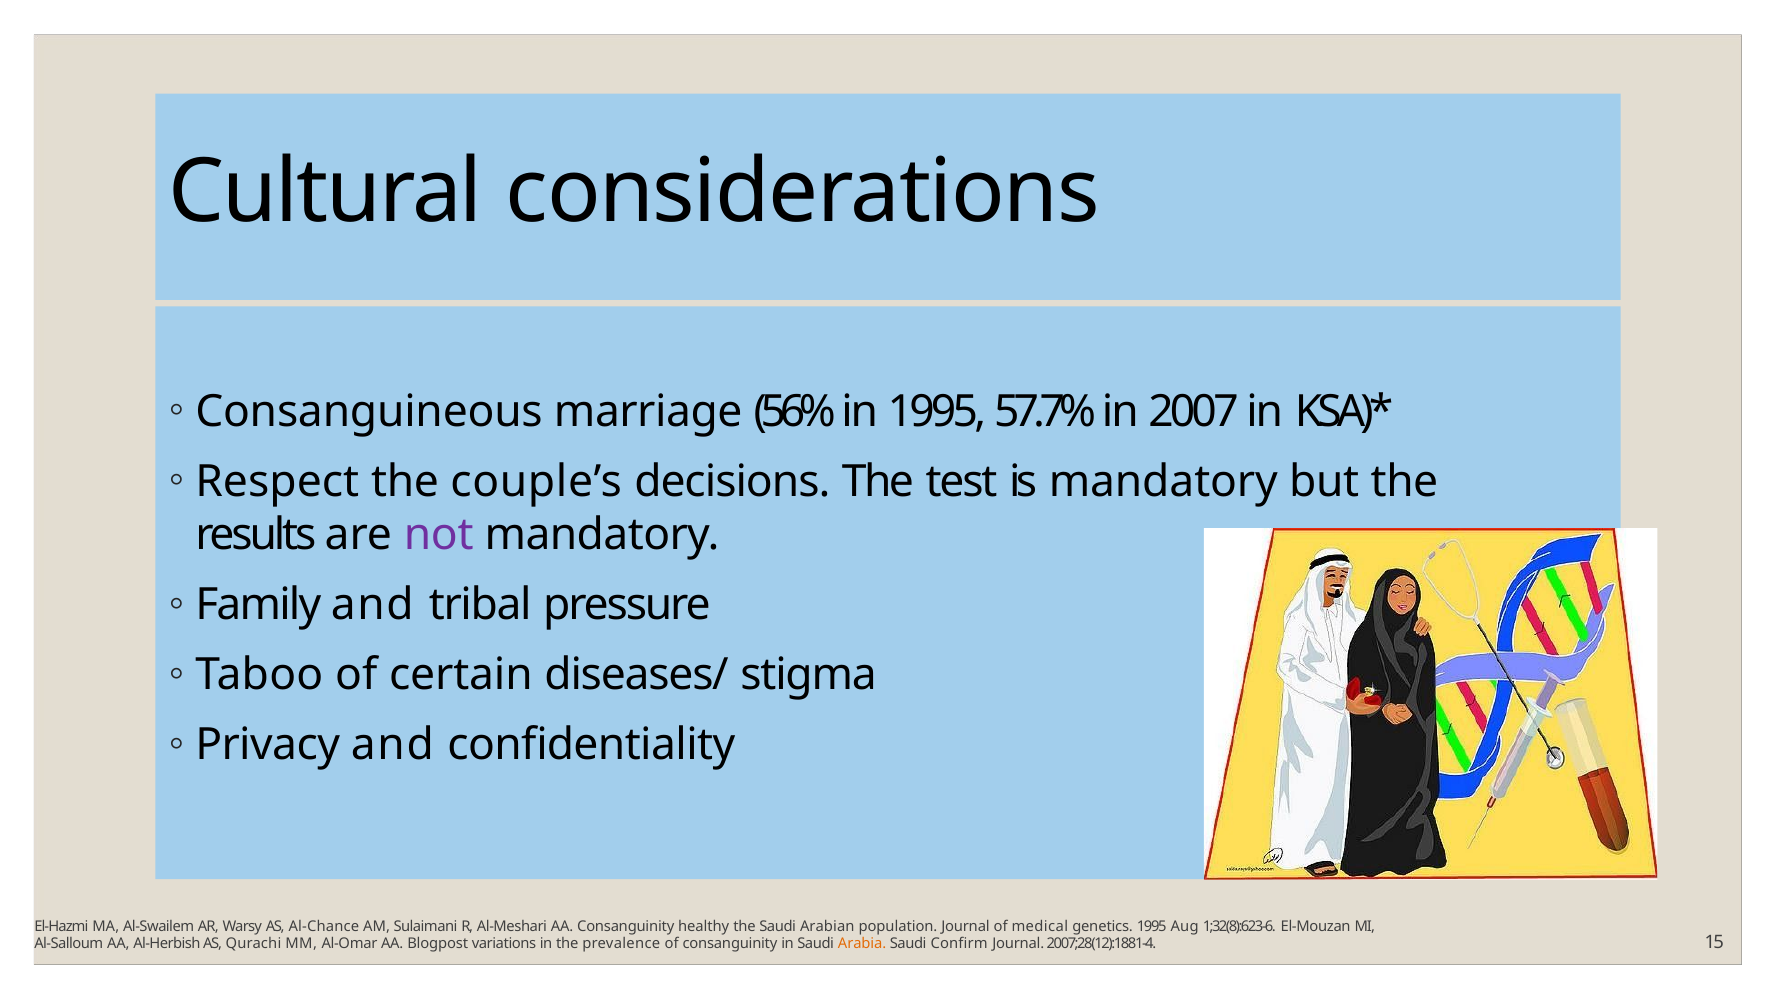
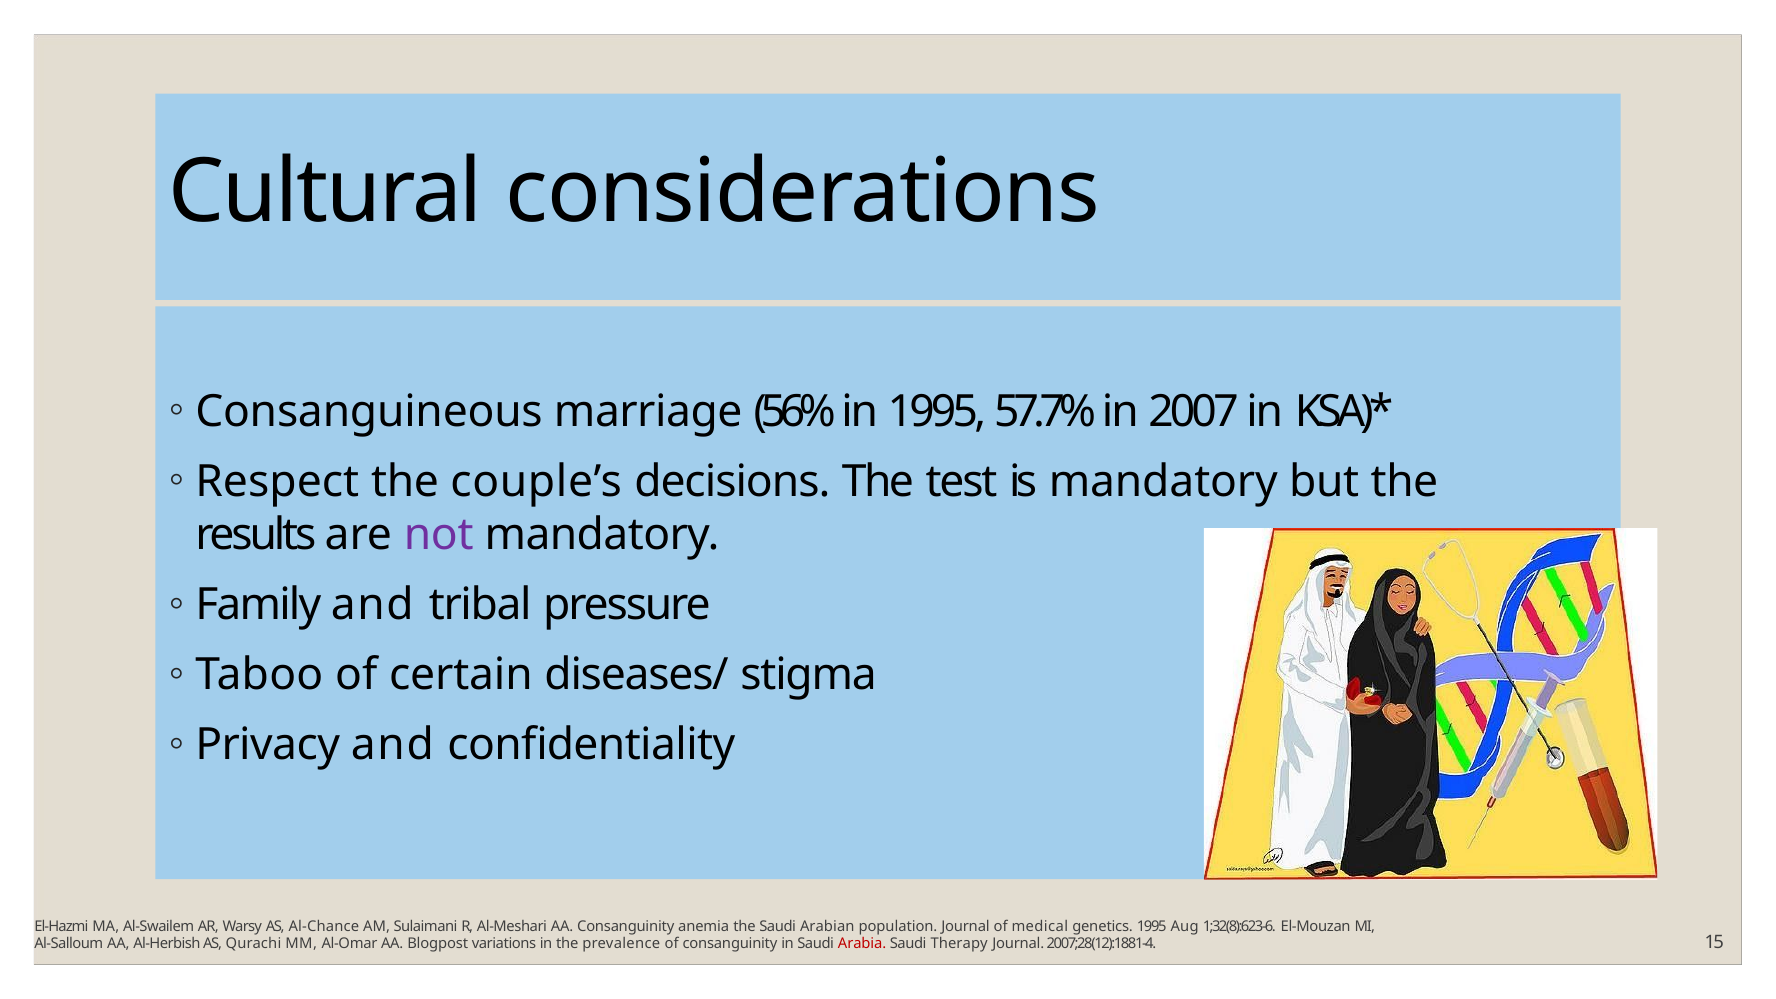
healthy: healthy -> anemia (704, 926)
Arabia colour: orange -> red (862, 944)
Confirm: Confirm -> Therapy (959, 944)
